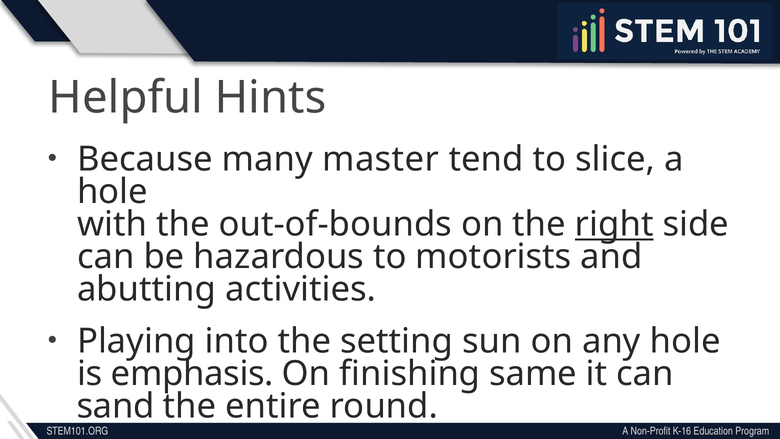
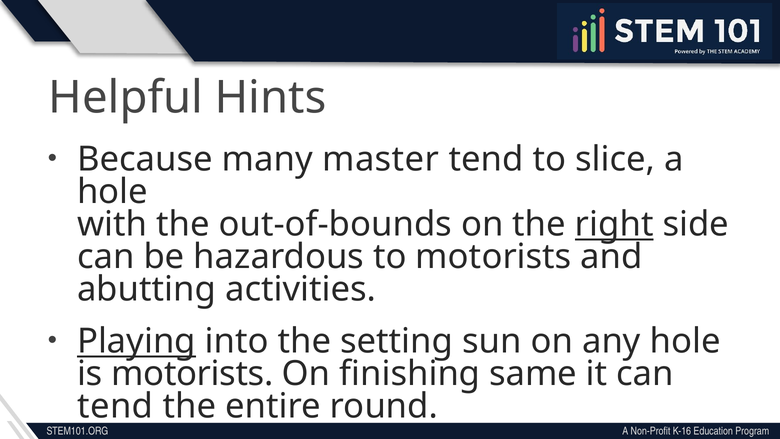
Playing underline: none -> present (136, 341)
is emphasis: emphasis -> motorists (192, 374)
sand: sand -> tend (115, 406)
